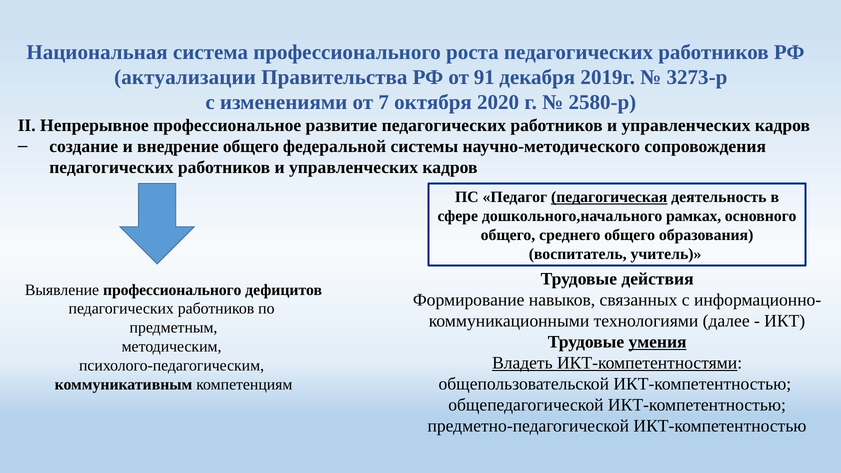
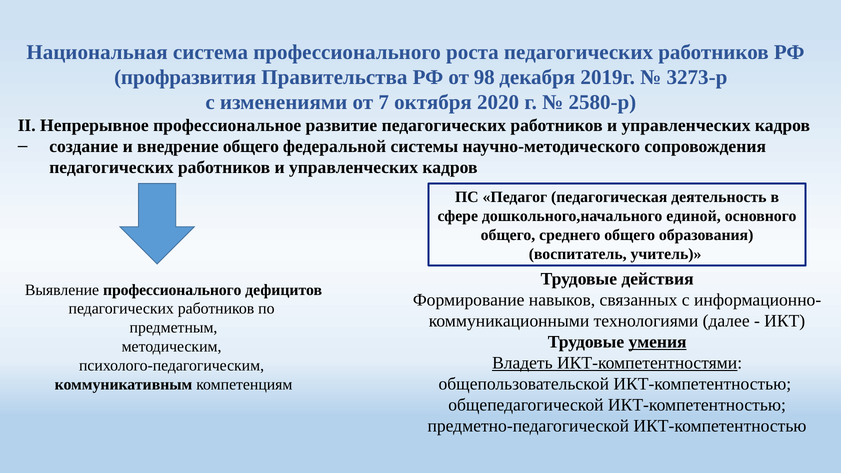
актуализации: актуализации -> профразвития (185, 77)
91: 91 -> 98 (484, 77)
педагогическая underline: present -> none (609, 197)
рамках: рамках -> единой (694, 216)
